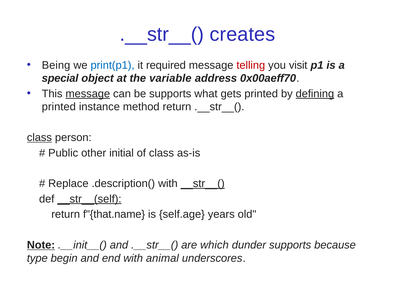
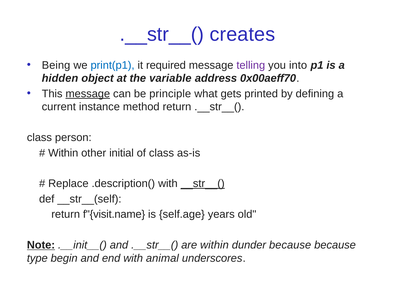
telling colour: red -> purple (251, 65)
visit: visit -> into (298, 65)
special: special -> hidden (60, 78)
be supports: supports -> principle (170, 94)
defining underline: present -> none (315, 94)
printed: printed -> current (59, 107)
class underline: present -> none (39, 138)
Public: Public -> Within (63, 153)
__str__(self underline: present -> none (89, 199)
f"{that.name: f"{that.name -> f"{visit.name (114, 215)
are which: which -> within (214, 245)
dunder supports: supports -> because (290, 245)
